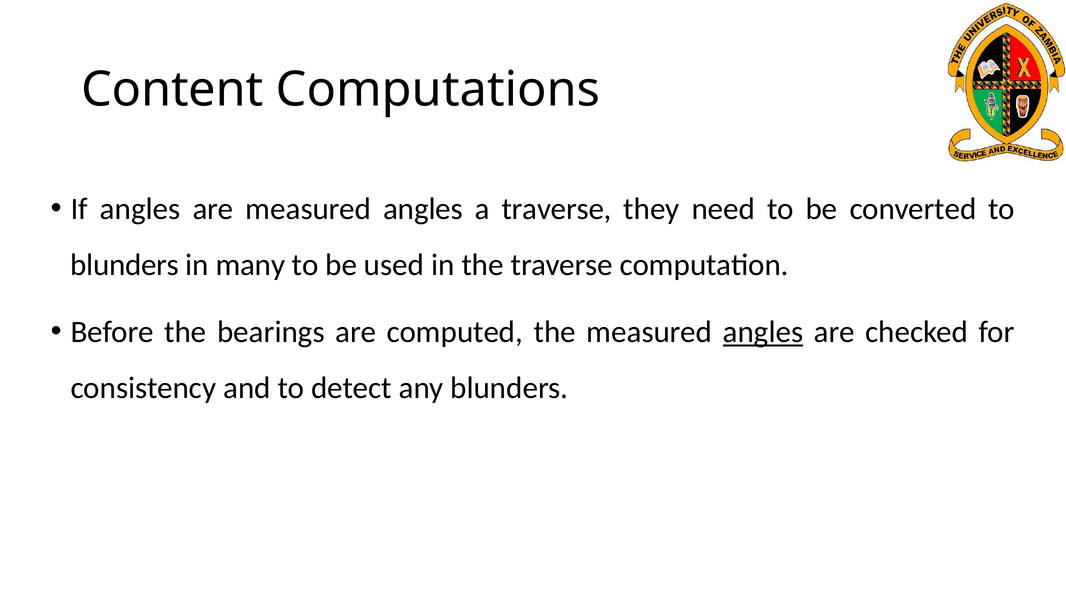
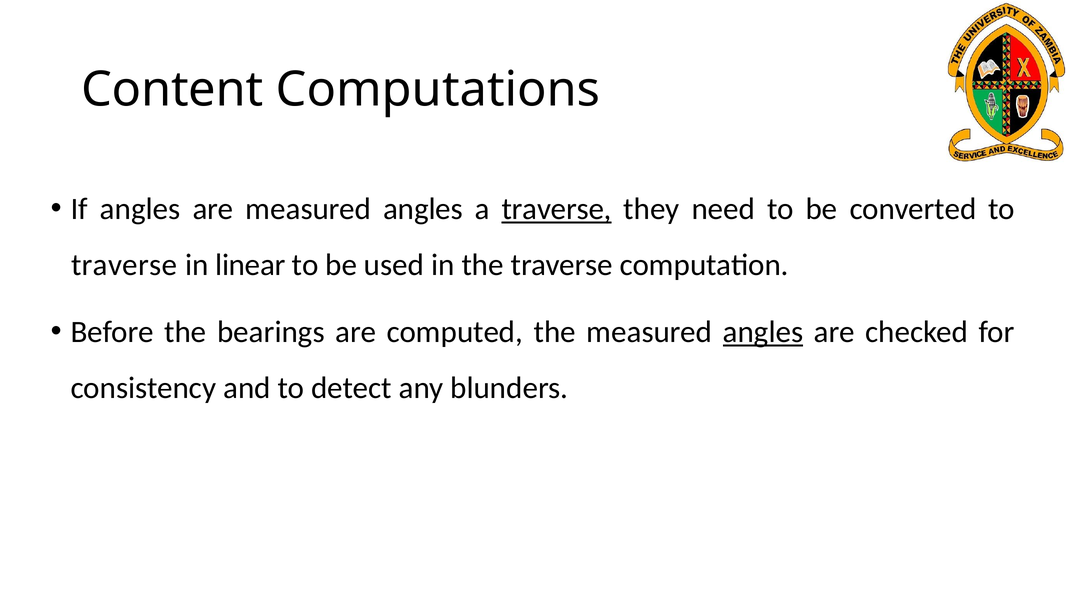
traverse underline: none -> present (557, 209)
blunders: blunders -> traverse (124, 265)
many: many -> linear (250, 265)
